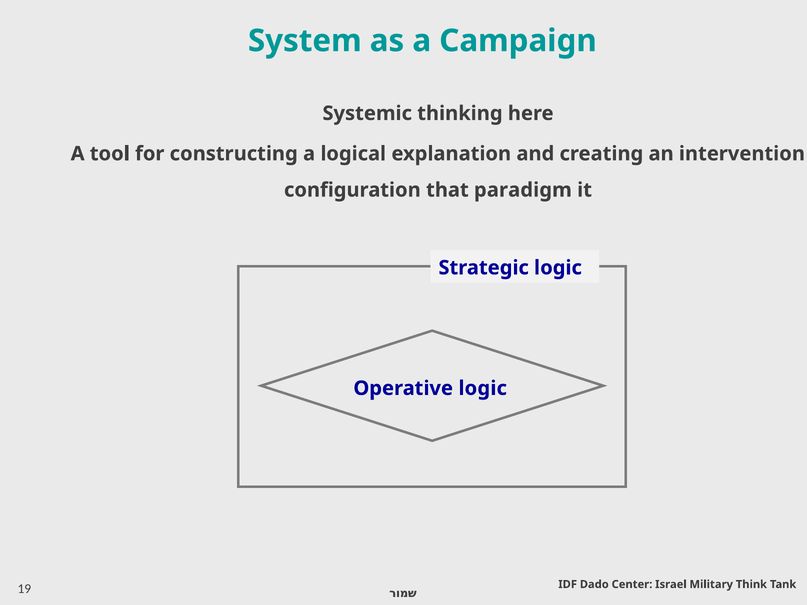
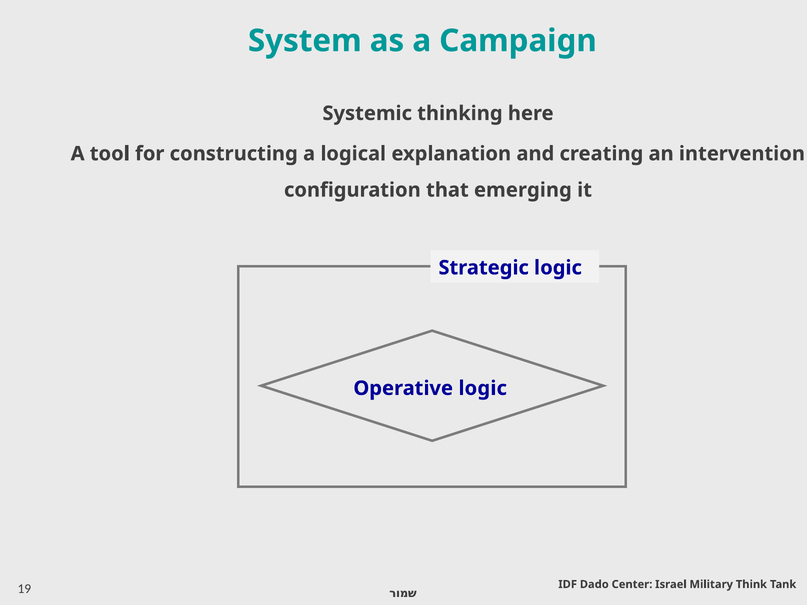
paradigm: paradigm -> emerging (523, 190)
